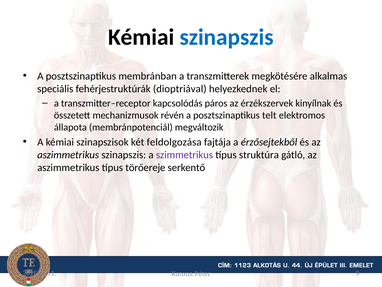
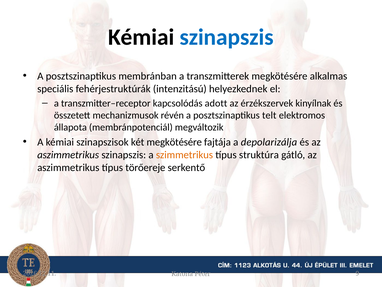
dioptriával: dioptriával -> intenzitású (180, 89)
páros: páros -> adott (216, 103)
két feldolgozása: feldolgozása -> megkötésére (174, 142)
érzősejtekből: érzősejtekből -> depolarizálja (269, 142)
szimmetrikus colour: purple -> orange (184, 155)
